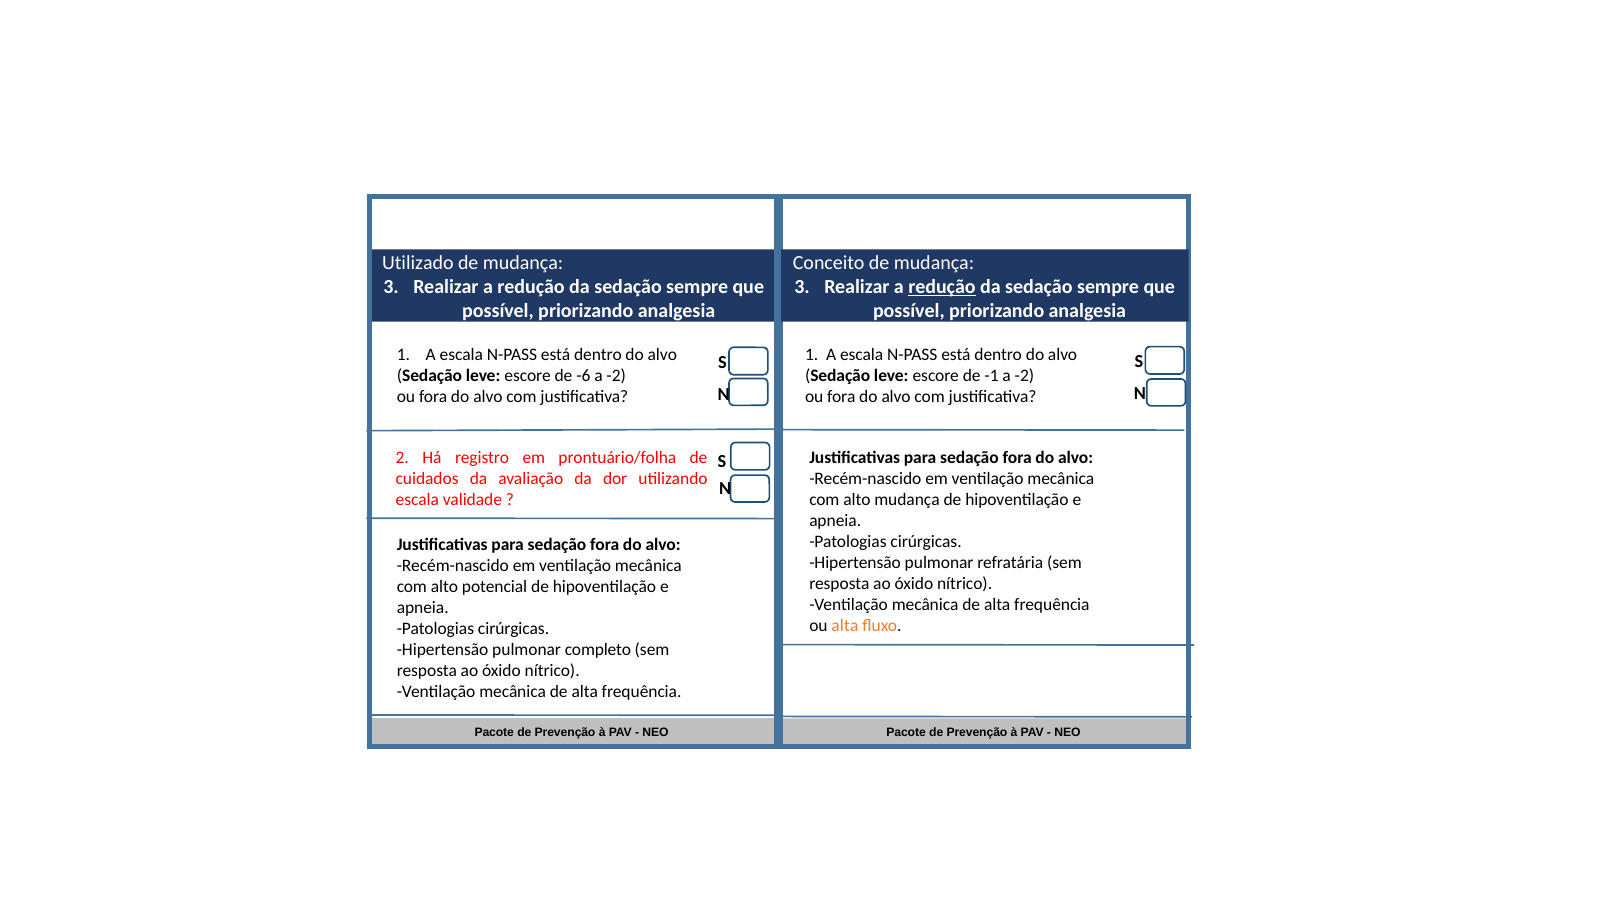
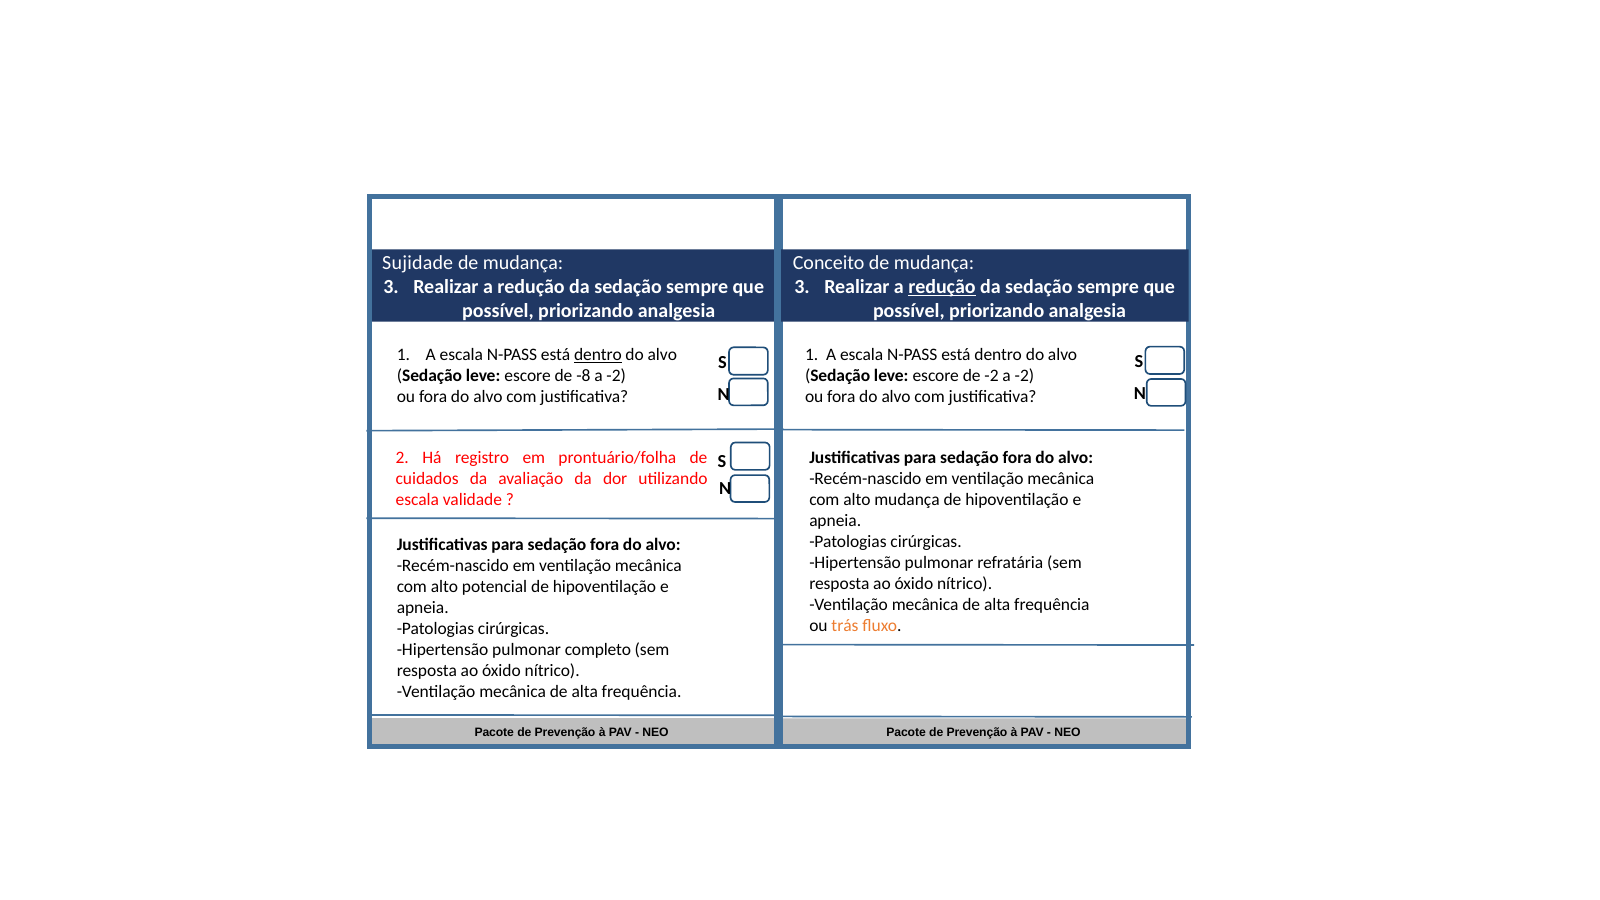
Utilizado: Utilizado -> Sujidade (418, 263)
dentro underline: none -> present (598, 355)
-6: -6 -> -8 (583, 376)
de -1: -1 -> -2 (992, 376)
ou alta: alta -> trás (845, 626)
